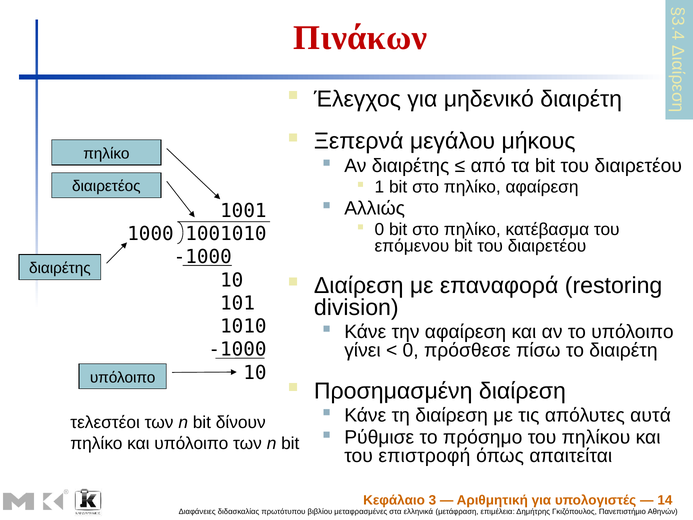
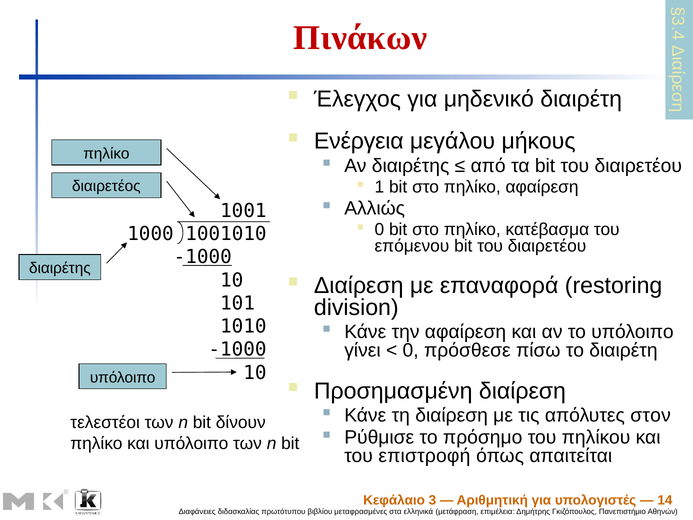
Ξεπερνά: Ξεπερνά -> Ενέργεια (359, 141)
αυτά: αυτά -> στον (651, 415)
